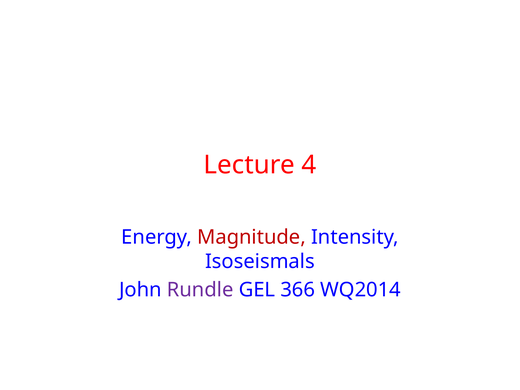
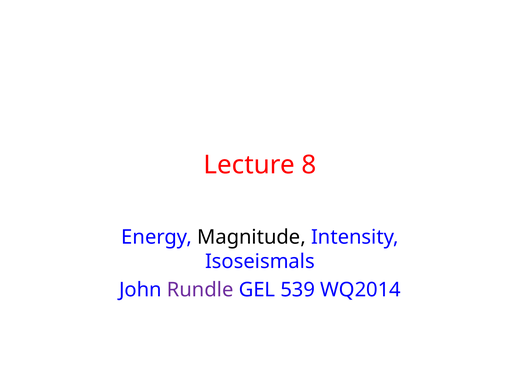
4: 4 -> 8 (309, 165)
Magnitude colour: red -> black (251, 237)
366: 366 -> 539 (298, 290)
